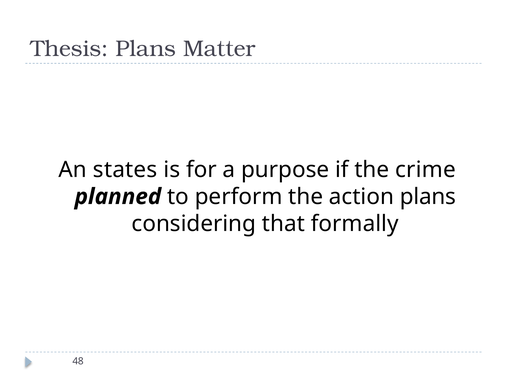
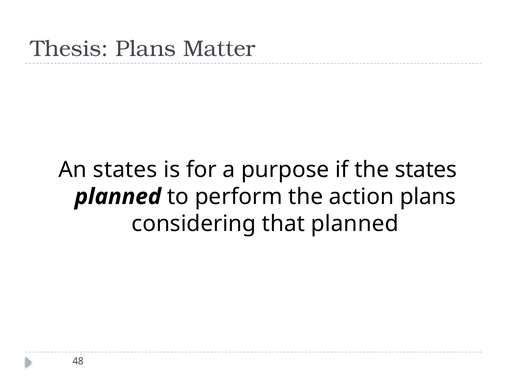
the crime: crime -> states (426, 170)
that formally: formally -> planned (355, 224)
